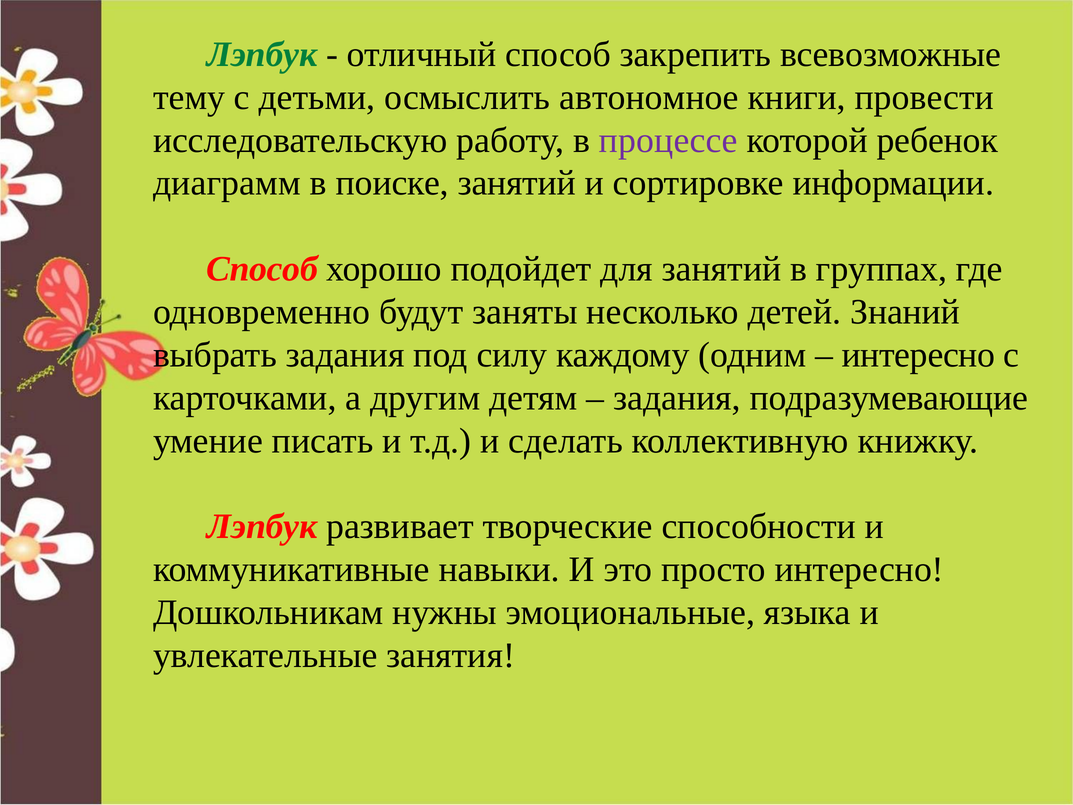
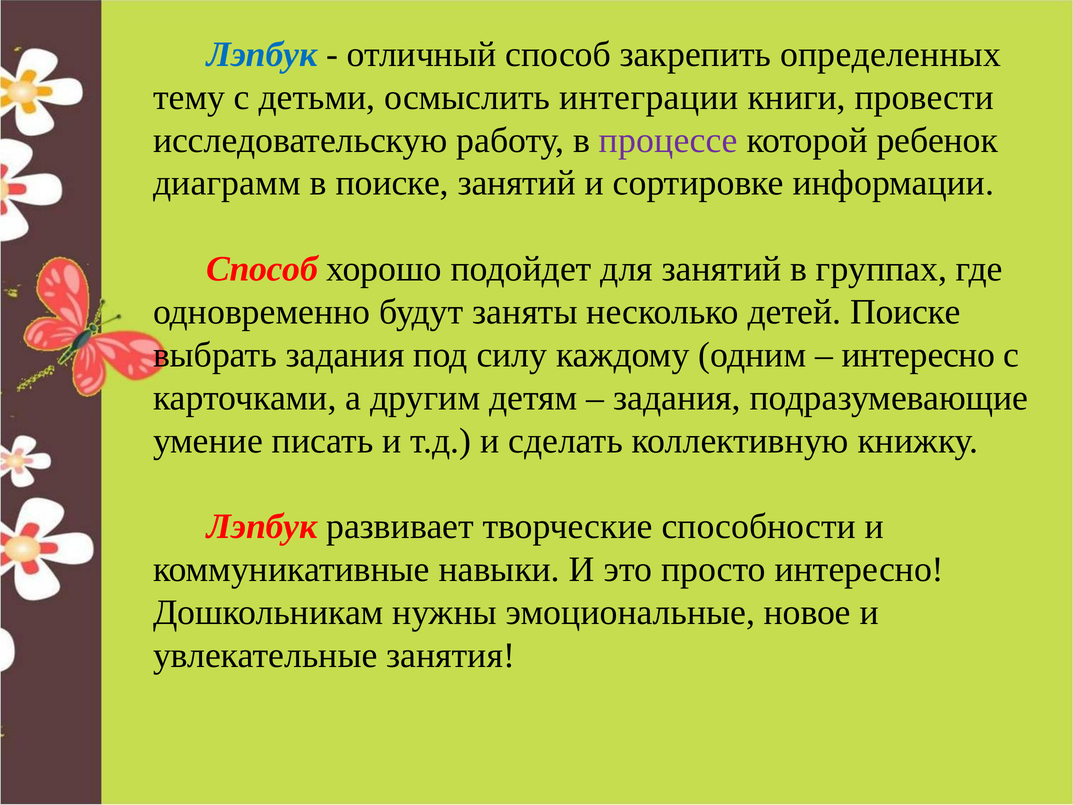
Лэпбук colour: green -> blue (262, 54)
всевозможные: всевозможные -> определенных (891, 54)
автономное: автономное -> интеграции (649, 97)
детей Знаний: Знаний -> Поиске (905, 312)
языка: языка -> новое (807, 612)
